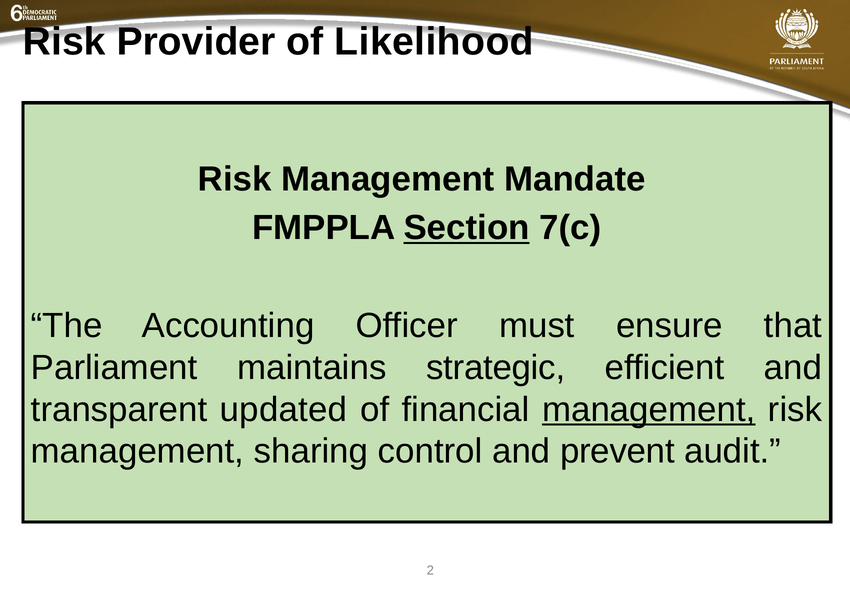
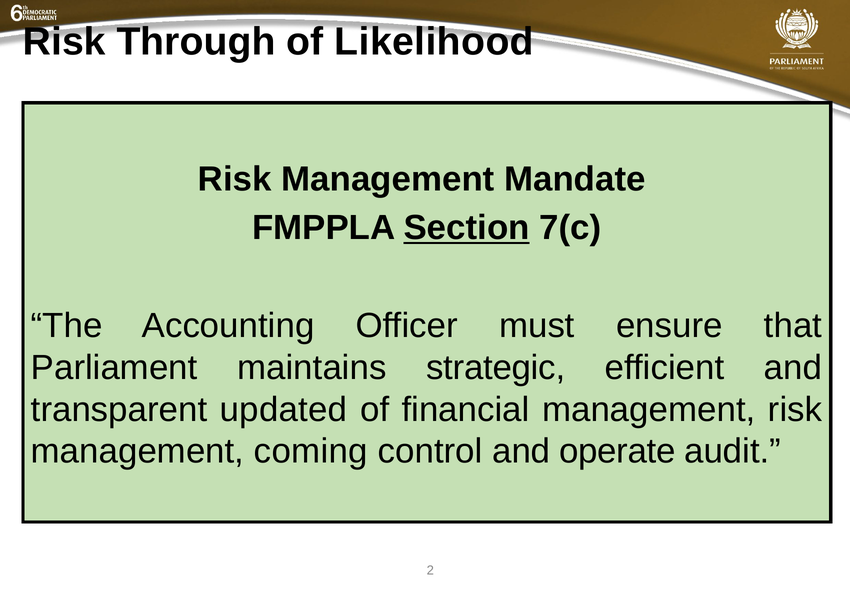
Provider: Provider -> Through (196, 42)
management underline: present -> none (649, 409)
sharing: sharing -> coming (311, 451)
prevent: prevent -> operate (617, 451)
